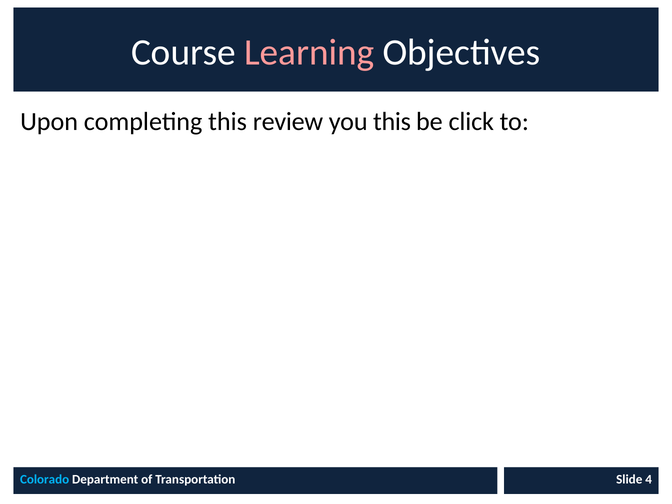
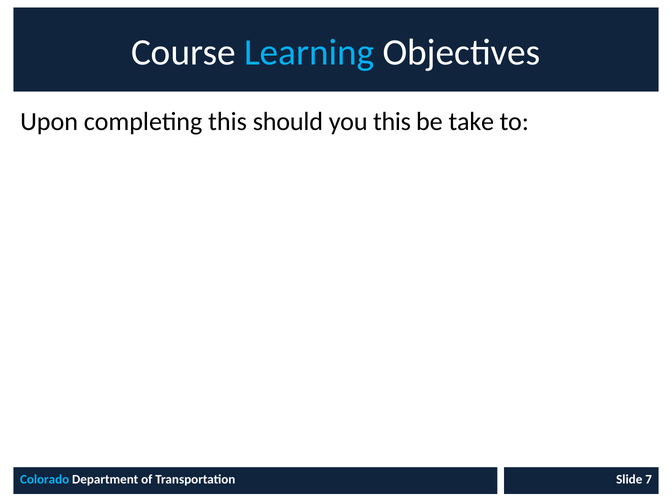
Learning colour: pink -> light blue (309, 52)
review: review -> should (288, 122)
click: click -> take (471, 122)
4: 4 -> 7 (649, 479)
